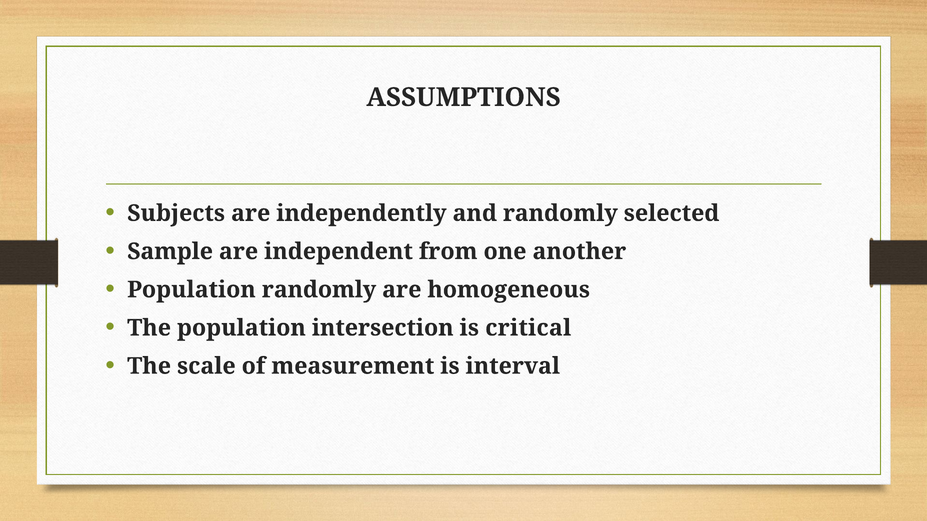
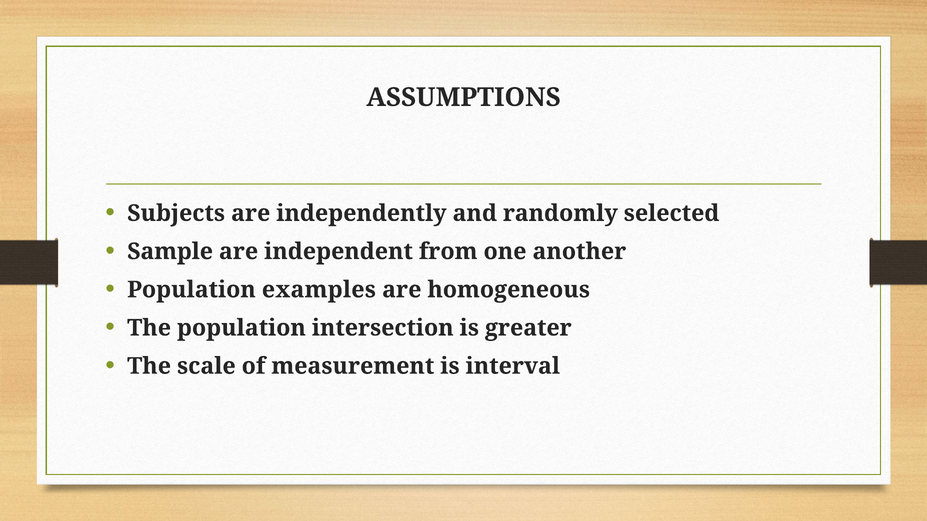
Population randomly: randomly -> examples (319, 290)
critical: critical -> greater (528, 328)
